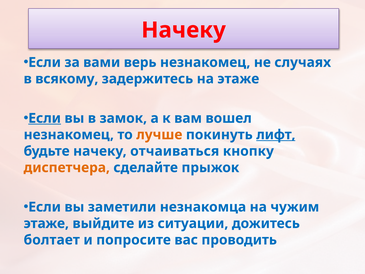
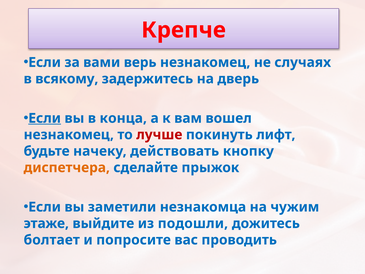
Начеку: Начеку -> Крепче (184, 30)
на этаже: этаже -> дверь (238, 79)
замок: замок -> конца (123, 118)
лучше colour: orange -> red (159, 135)
лифт underline: present -> none (276, 135)
отчаиваться: отчаиваться -> действовать (175, 151)
ситуации: ситуации -> подошли (193, 223)
